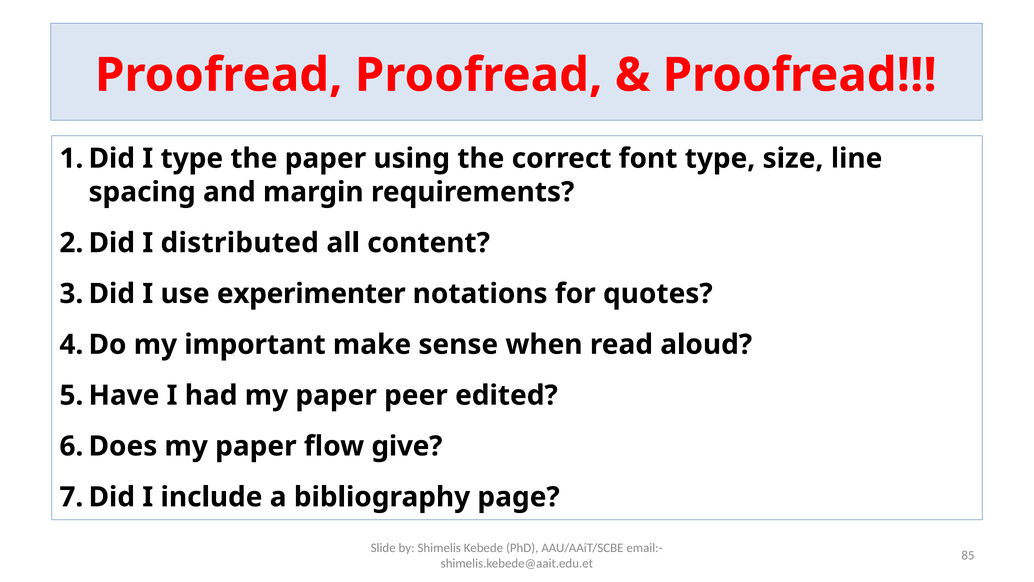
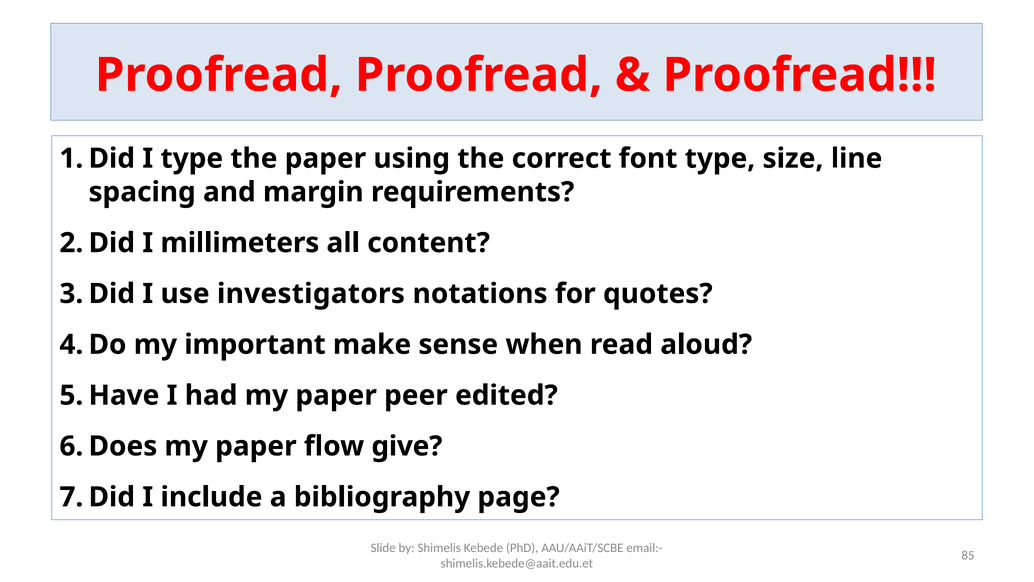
distributed: distributed -> millimeters (240, 243)
experimenter: experimenter -> investigators (311, 294)
